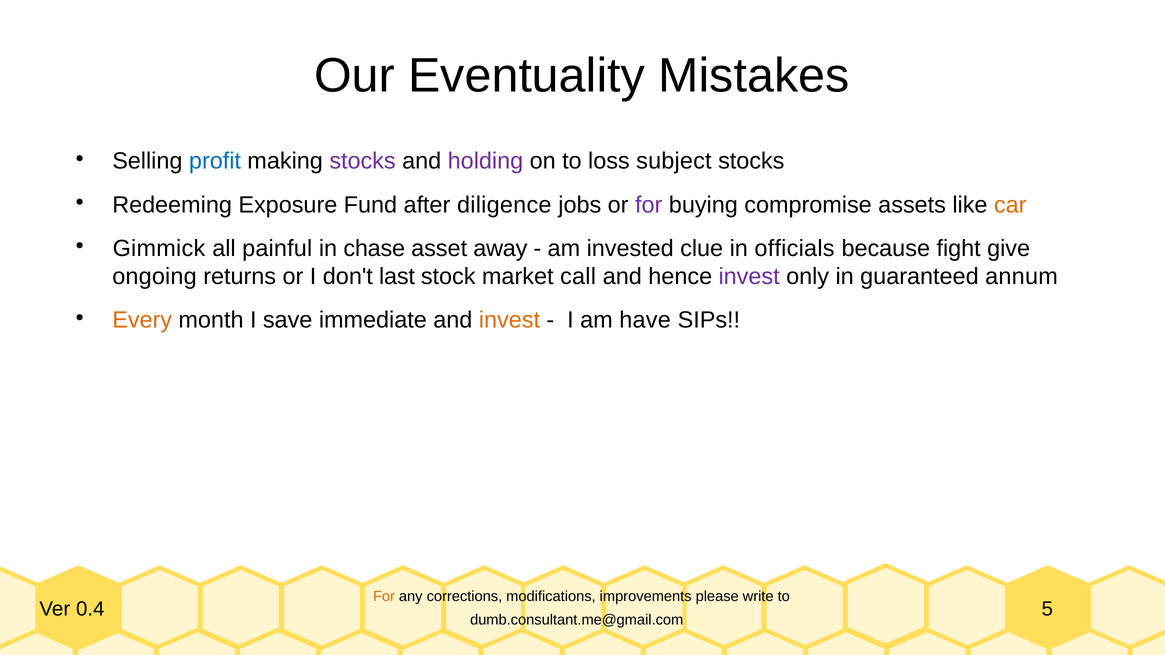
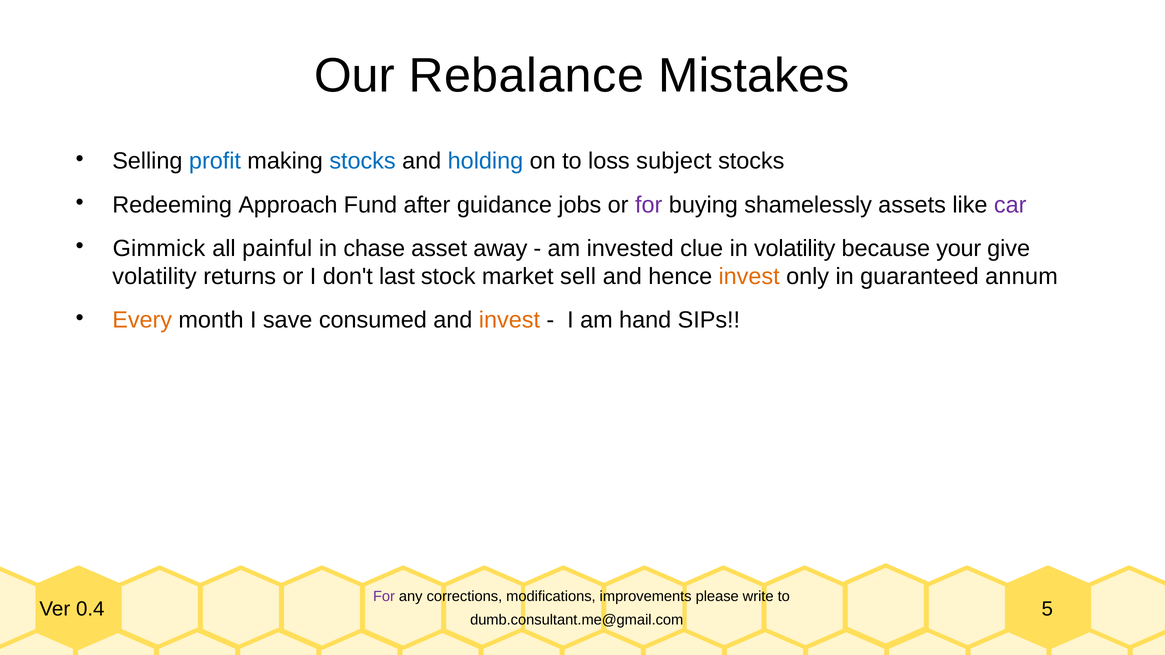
Eventuality: Eventuality -> Rebalance (526, 76)
stocks colour: purple -> blue (363, 161)
holding colour: purple -> blue (485, 161)
Exposure: Exposure -> Approach (288, 205)
diligence: diligence -> guidance (504, 205)
compromise: compromise -> shamelessly (808, 205)
car colour: orange -> purple (1010, 205)
in officials: officials -> volatility (795, 249)
fight: fight -> your (959, 249)
ongoing: ongoing -> volatility (155, 277)
call: call -> sell (578, 277)
invest colour: purple -> orange (749, 277)
immediate: immediate -> consumed (373, 320)
have: have -> hand (645, 320)
For colour: orange -> purple (384, 597)
